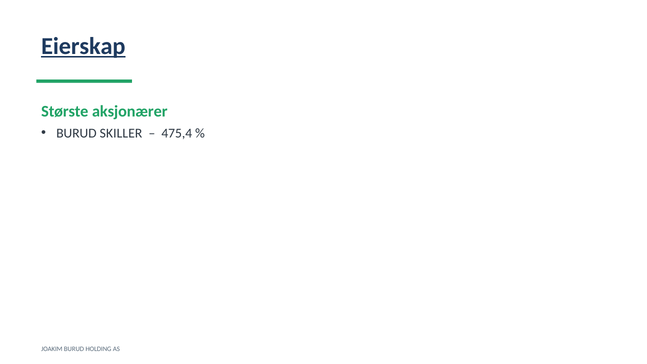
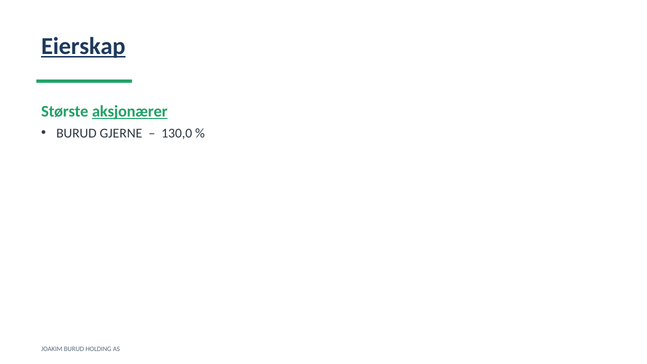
aksjonærer underline: none -> present (130, 111)
SKILLER: SKILLER -> GJERNE (121, 133)
475,4: 475,4 -> 130,0 (177, 133)
